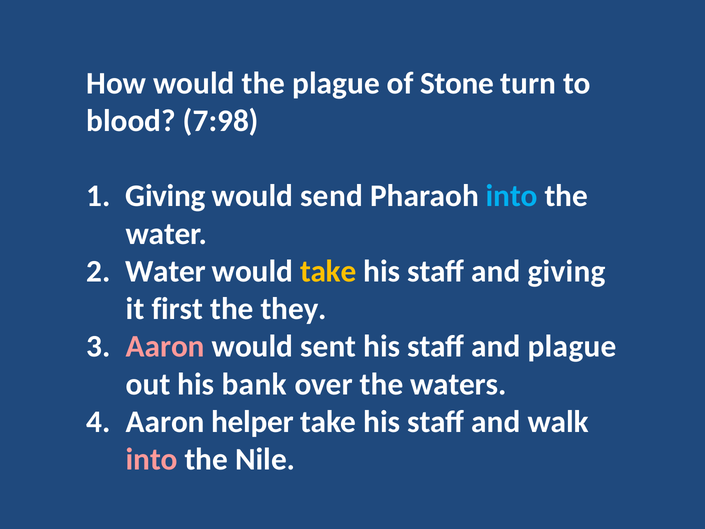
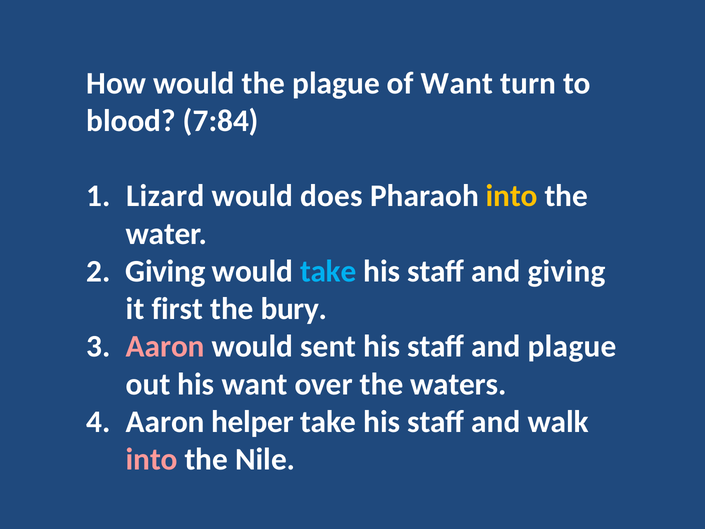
of Stone: Stone -> Want (457, 83)
7:98: 7:98 -> 7:84 (221, 121)
Giving: Giving -> Lizard (165, 196)
send: send -> does (332, 196)
into colour: light blue -> yellow (512, 196)
Water: Water -> Giving (165, 271)
take colour: yellow -> light blue (328, 271)
they: they -> bury (294, 309)
his bank: bank -> want (255, 384)
